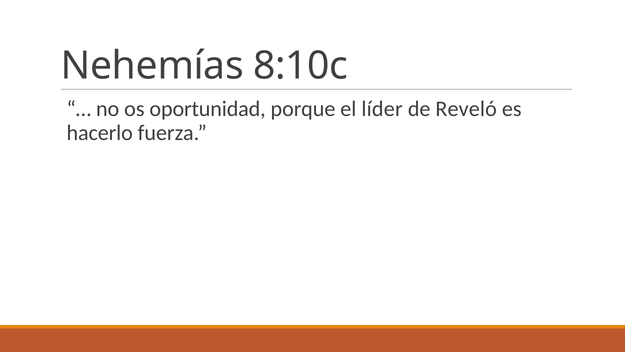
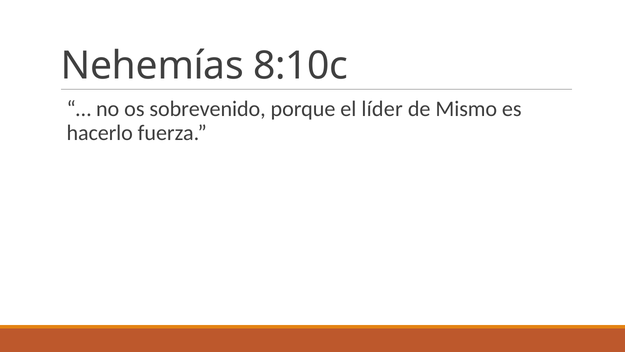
oportunidad: oportunidad -> sobrevenido (208, 109)
Reveló: Reveló -> Mismo (466, 109)
